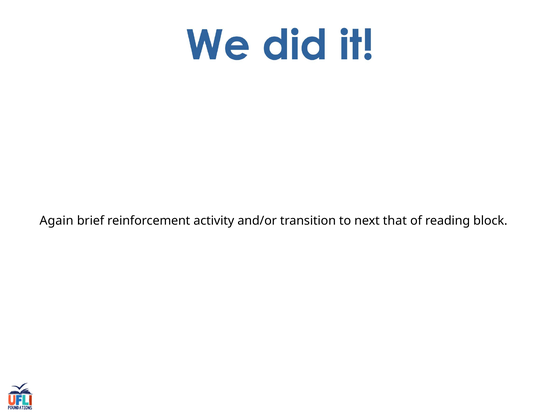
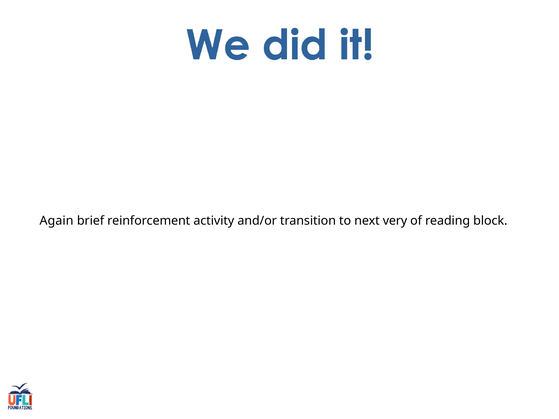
that: that -> very (395, 221)
